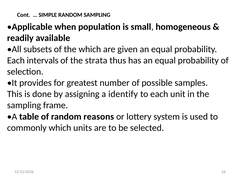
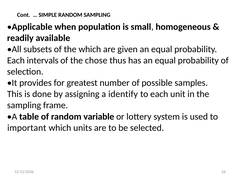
strata: strata -> chose (96, 60)
reasons: reasons -> variable (99, 117)
commonly: commonly -> important (27, 128)
